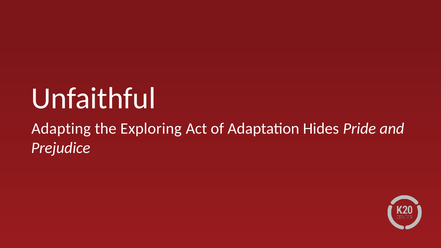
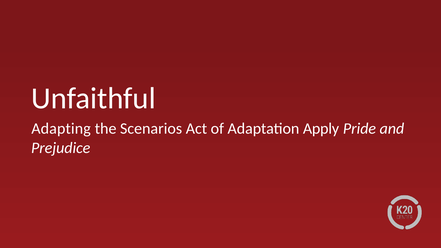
Exploring: Exploring -> Scenarios (151, 129)
Hides: Hides -> Apply (321, 129)
